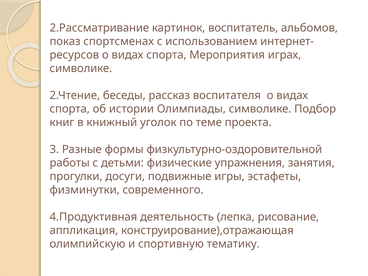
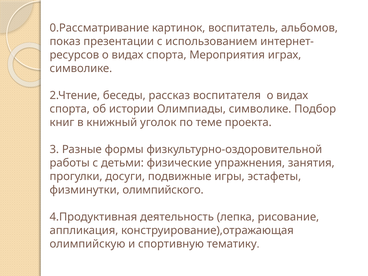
2.Рассматривание: 2.Рассматривание -> 0.Рассматривание (99, 28)
спортсменах: спортсменах -> презентации (119, 41)
современного: современного -> олимпийского (163, 190)
